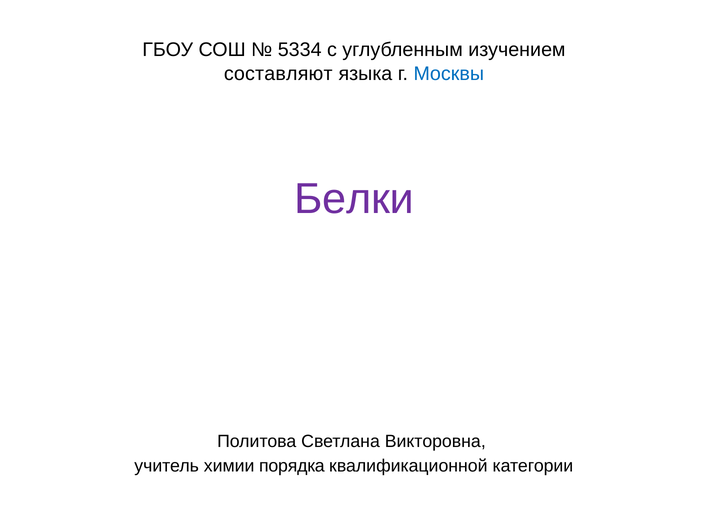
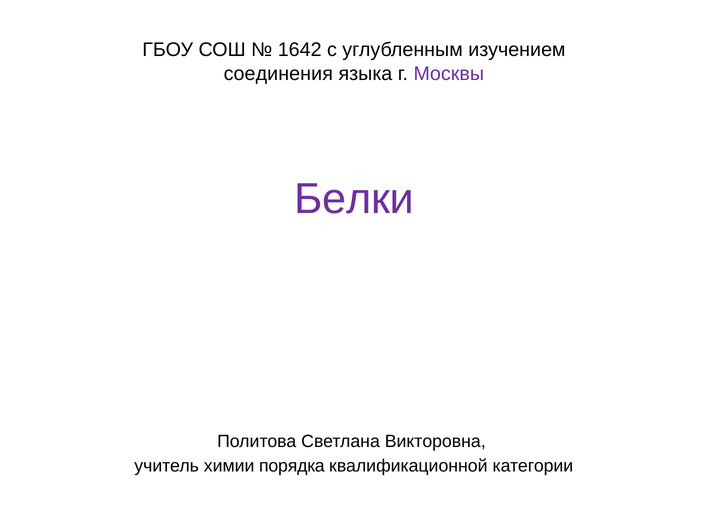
5334: 5334 -> 1642 (300, 50)
составляют: составляют -> соединения (278, 74)
Москвы colour: blue -> purple (449, 74)
